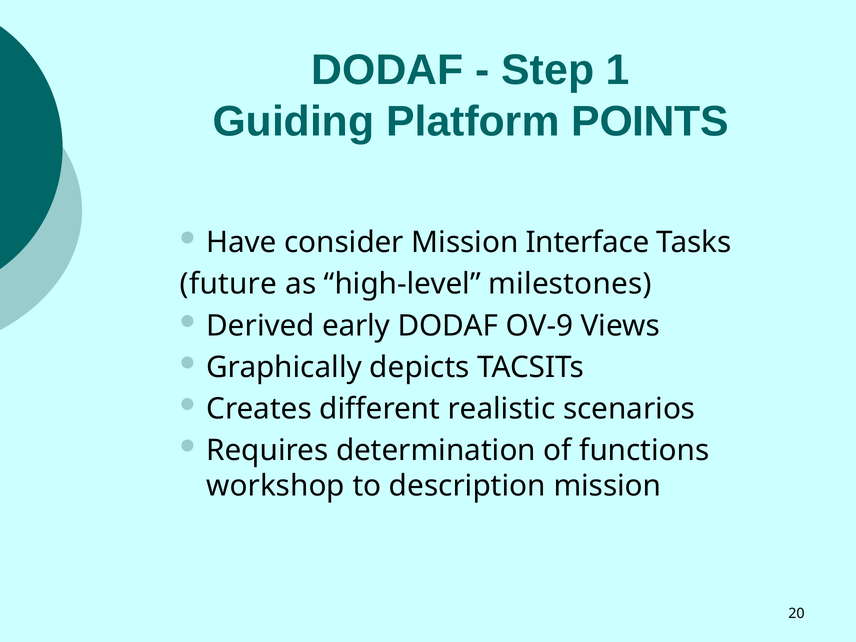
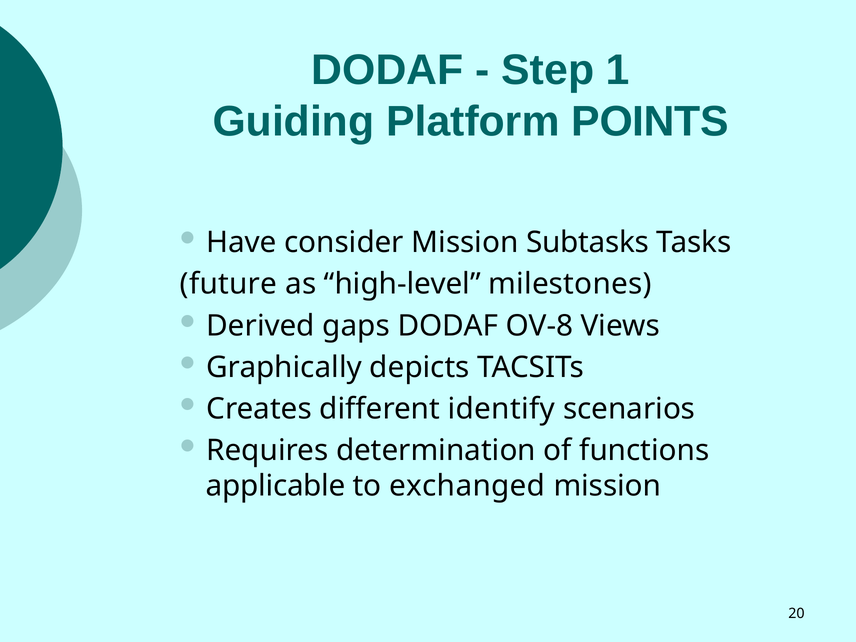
Interface: Interface -> Subtasks (588, 243)
early: early -> gaps (356, 326)
OV-9: OV-9 -> OV-8 (539, 326)
realistic: realistic -> identify (501, 409)
workshop: workshop -> applicable (276, 486)
description: description -> exchanged (467, 486)
